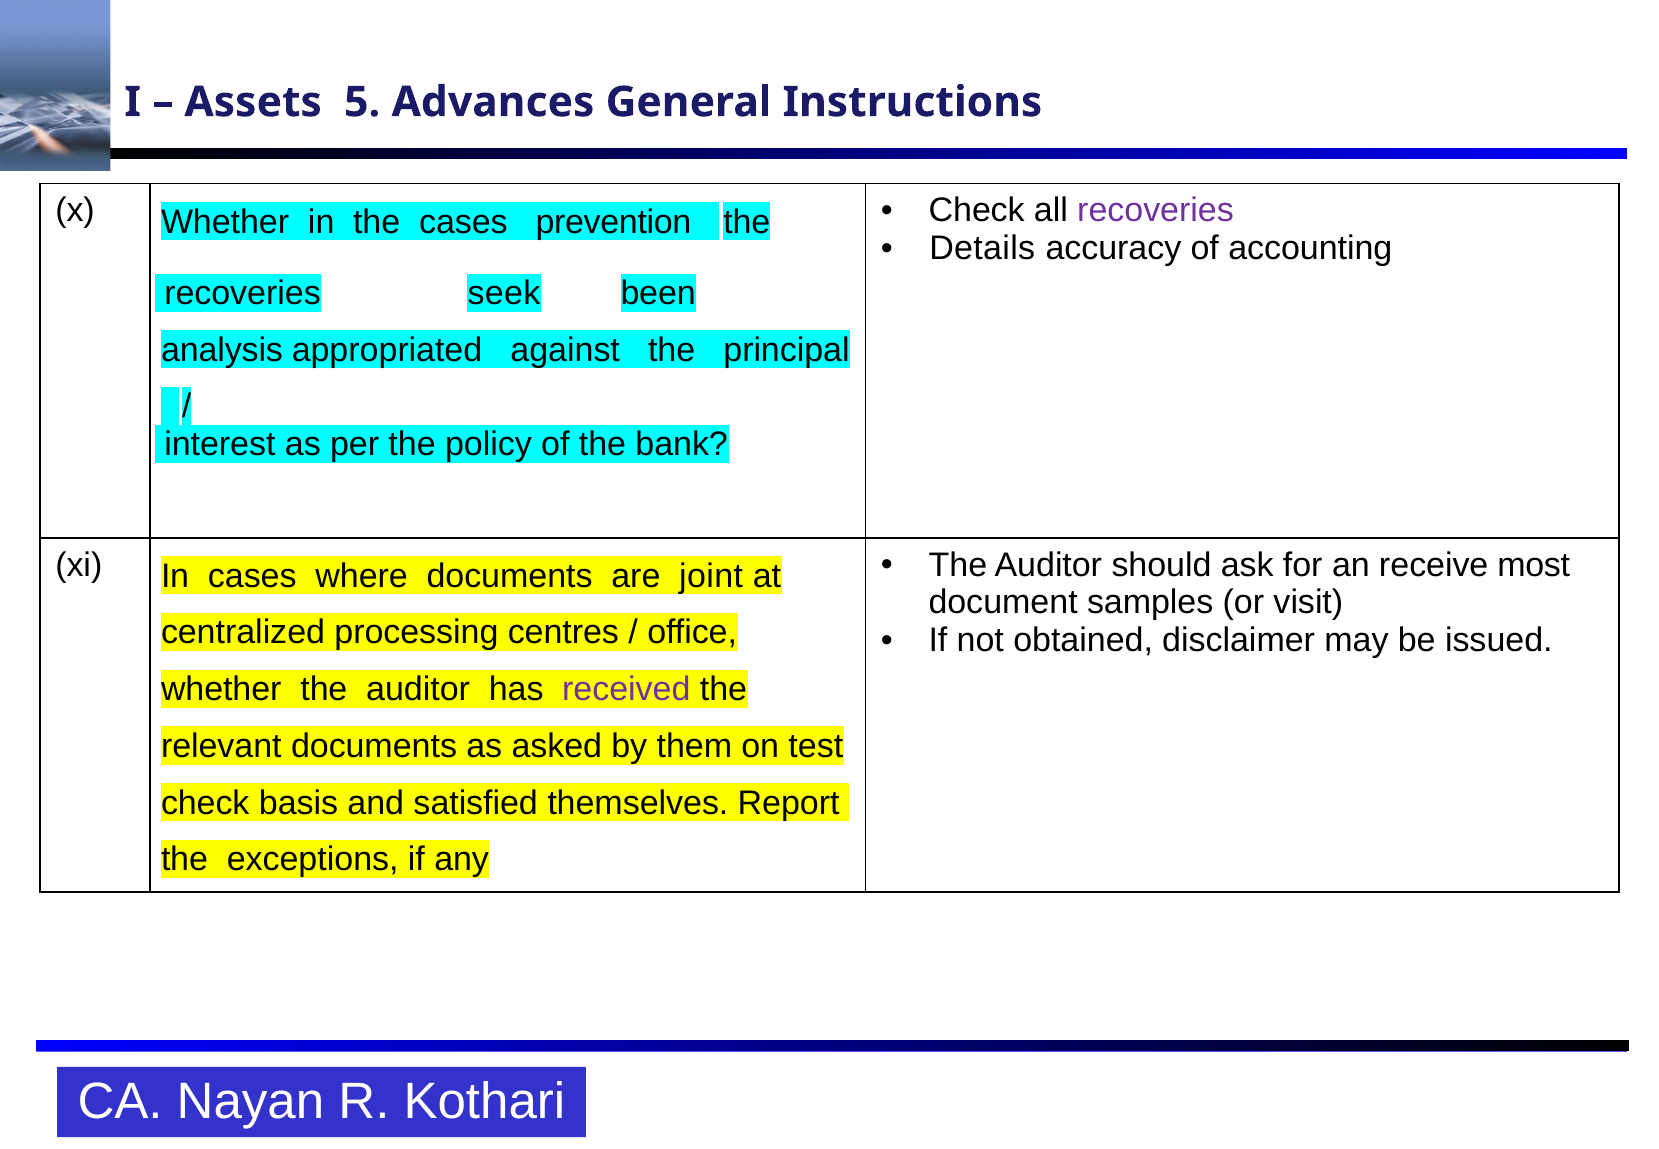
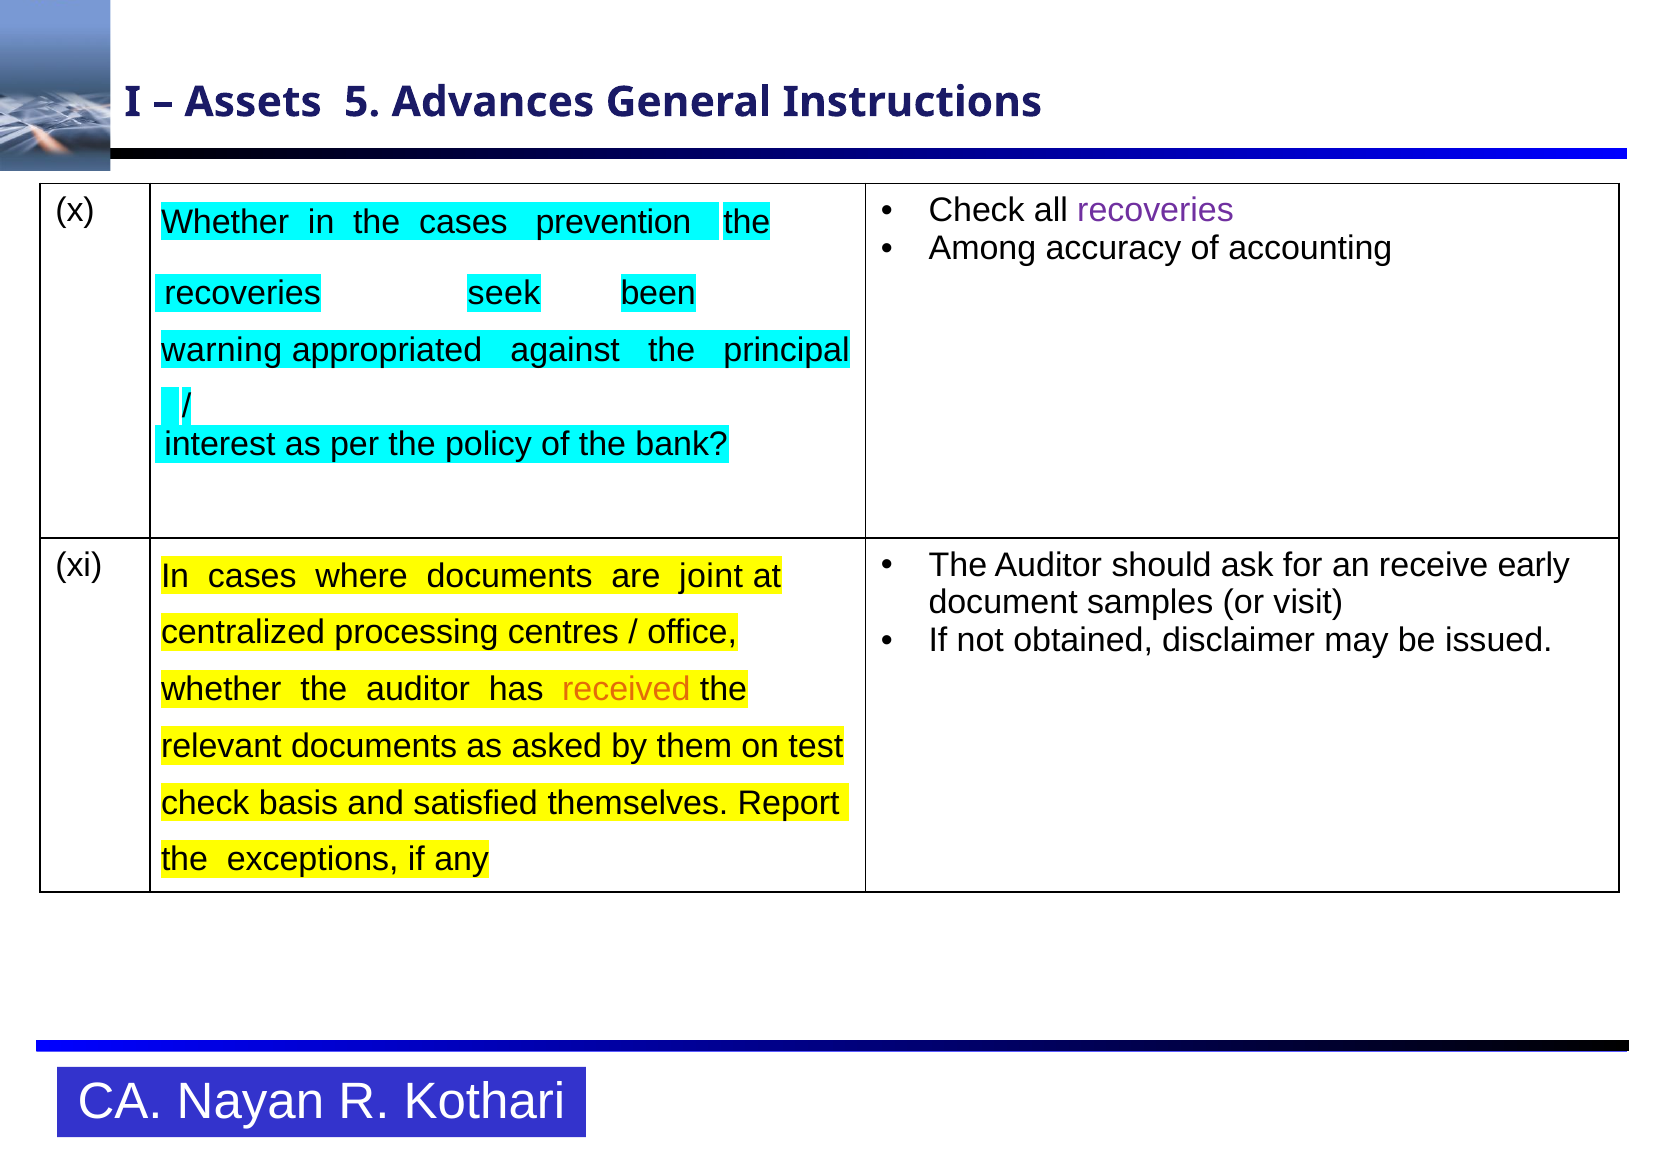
Details: Details -> Among (982, 248)
analysis: analysis -> warning (222, 350)
most: most -> early (1534, 565)
received colour: purple -> orange (626, 689)
